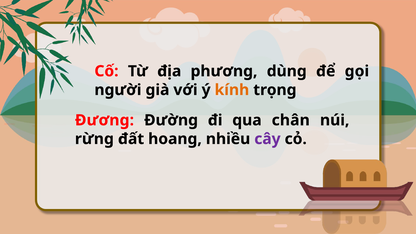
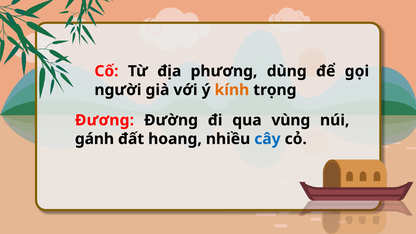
chân: chân -> vùng (291, 120)
rừng: rừng -> gánh (94, 139)
cây colour: purple -> blue (267, 139)
